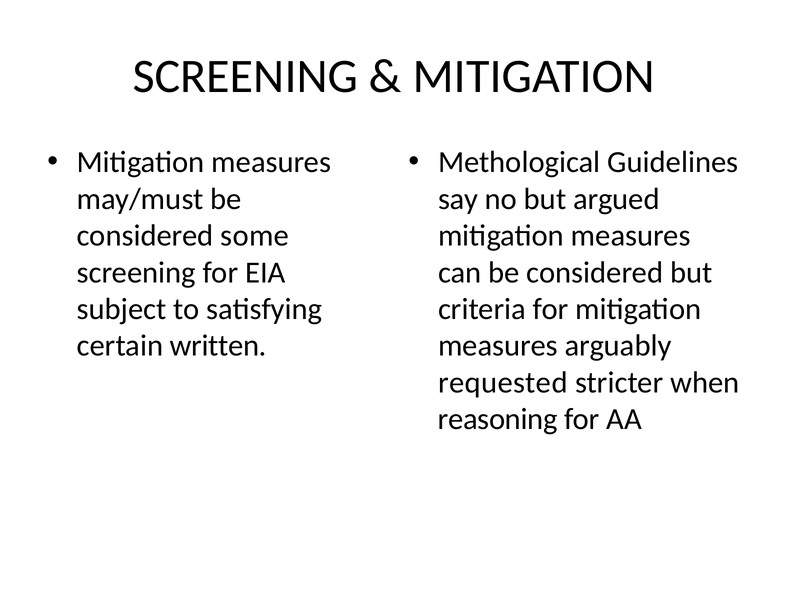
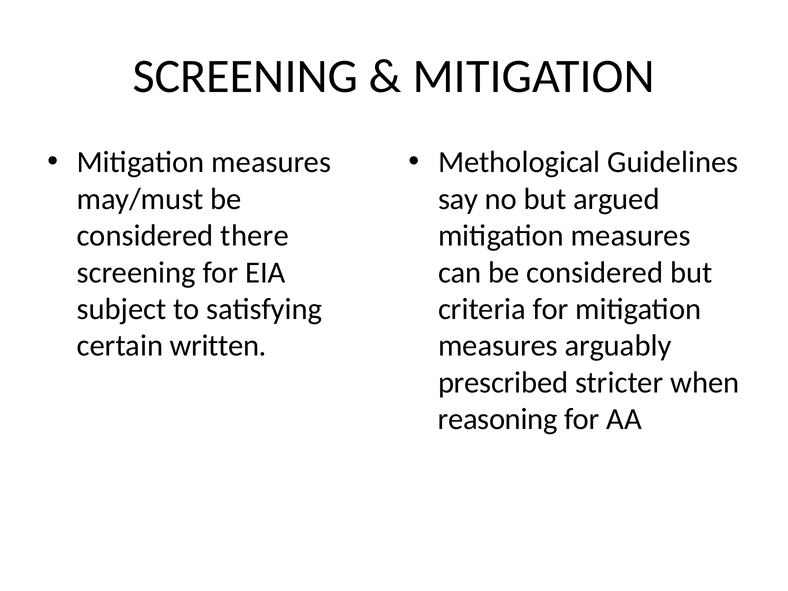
some: some -> there (255, 236)
requested: requested -> prescribed (503, 383)
